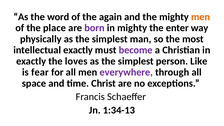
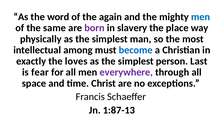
men colour: orange -> blue (201, 17)
place: place -> same (54, 28)
in mighty: mighty -> slavery (132, 28)
enter: enter -> place (177, 28)
intellectual exactly: exactly -> among (78, 50)
become colour: purple -> blue (136, 50)
Like: Like -> Last (199, 61)
1:34-13: 1:34-13 -> 1:87-13 (119, 110)
